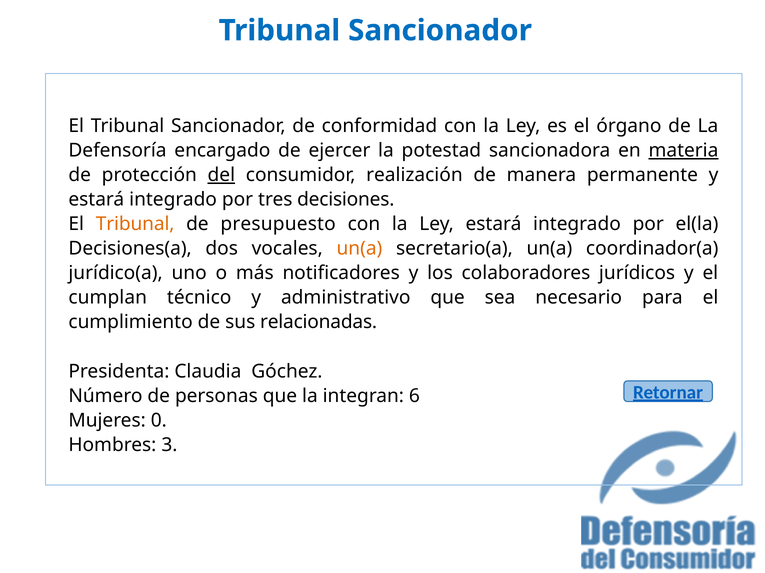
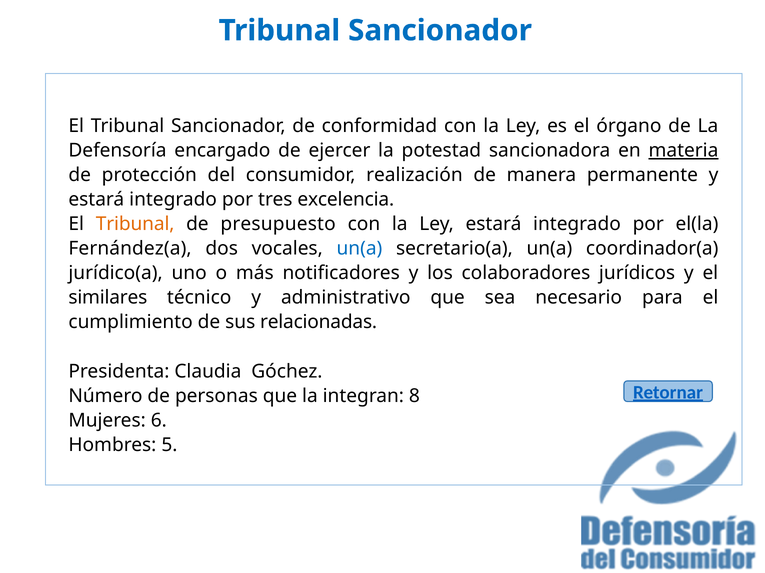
del underline: present -> none (221, 175)
decisiones: decisiones -> excelencia (346, 200)
Decisiones(a: Decisiones(a -> Fernández(a (130, 249)
un(a colour: orange -> blue (359, 249)
cumplan: cumplan -> similares (108, 298)
6: 6 -> 8 (414, 396)
0: 0 -> 6 (159, 421)
3: 3 -> 5 (169, 445)
